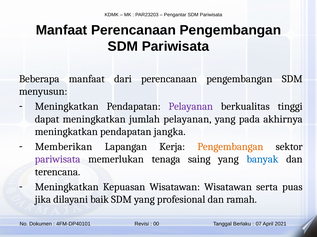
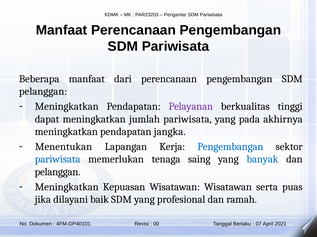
menyusun: menyusun -> pelanggan (43, 92)
jumlah pelayanan: pelayanan -> pariwisata (187, 119)
Memberikan: Memberikan -> Menentukan (64, 147)
Pengembangan colour: orange -> blue (230, 147)
pariwisata colour: purple -> blue (58, 160)
terencana: terencana -> pelanggan (58, 172)
